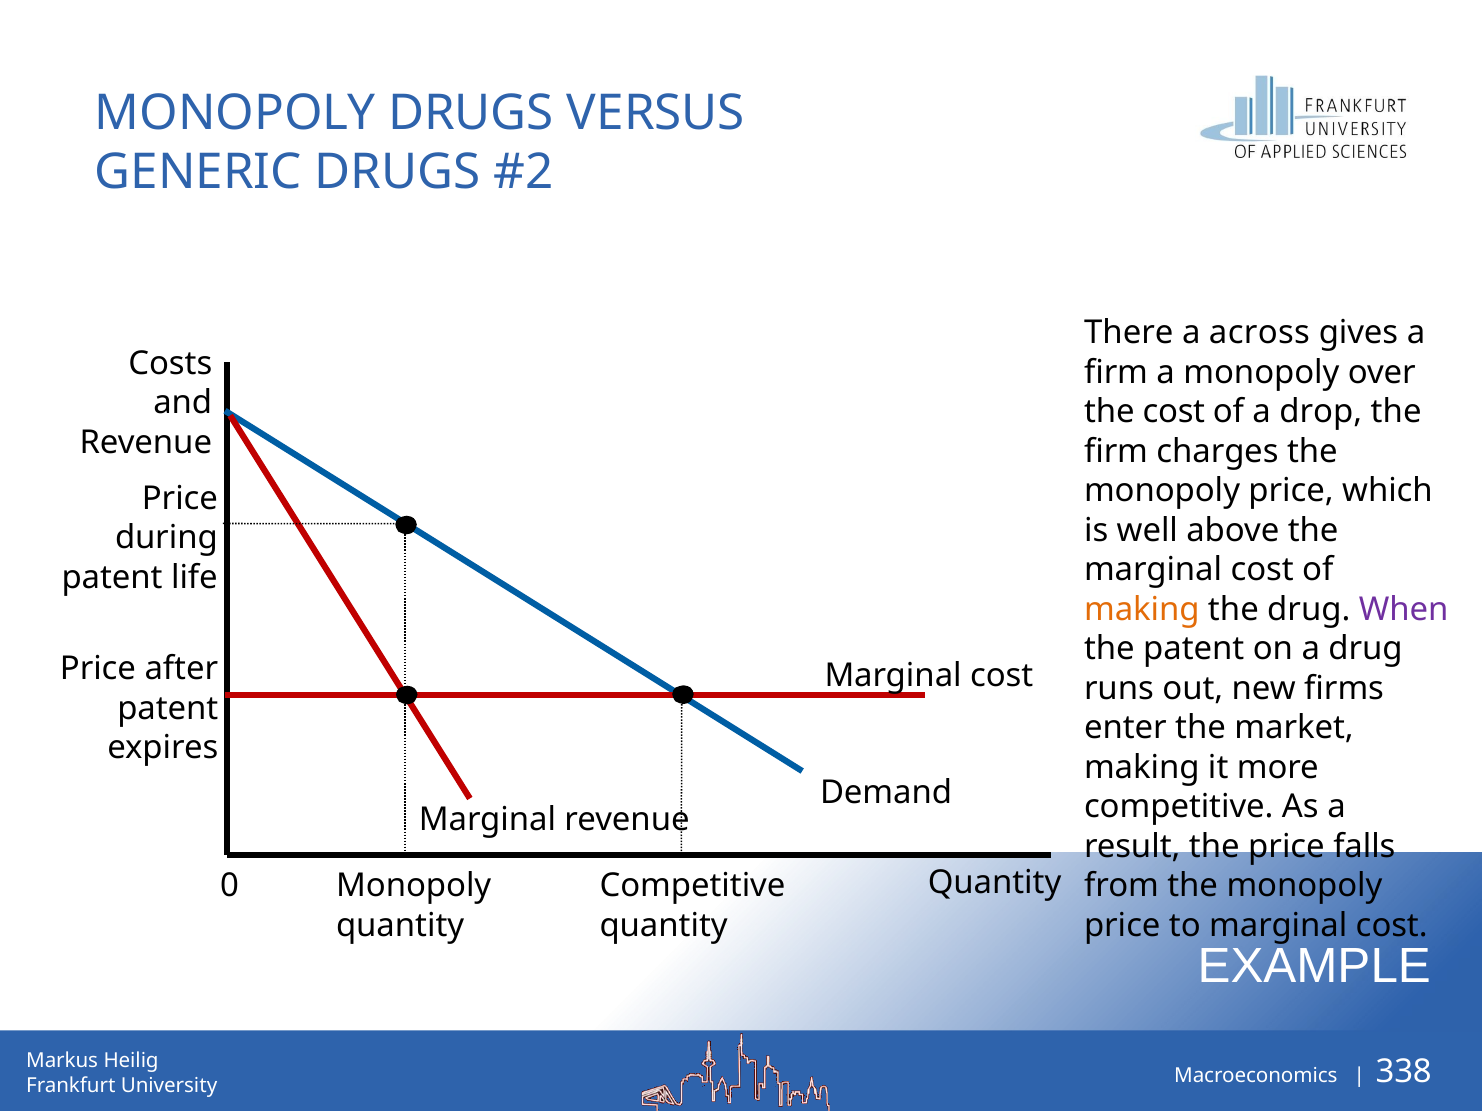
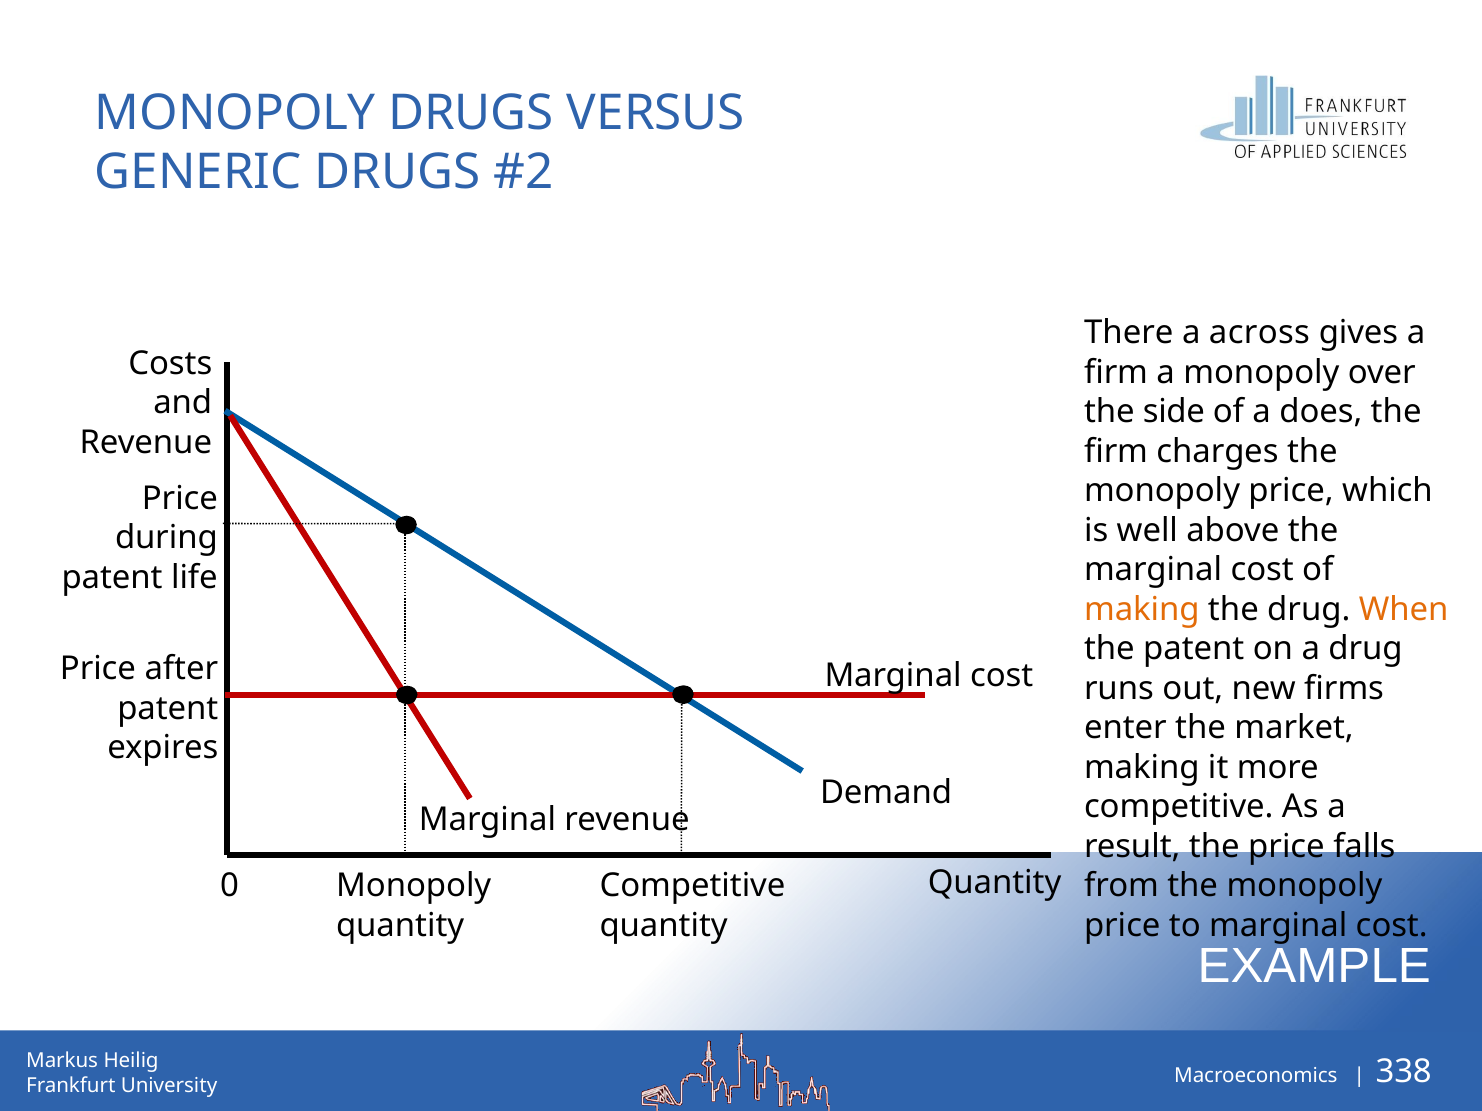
the cost: cost -> side (1174, 412)
drop: drop -> does (1321, 412)
When colour: purple -> orange (1404, 610)
